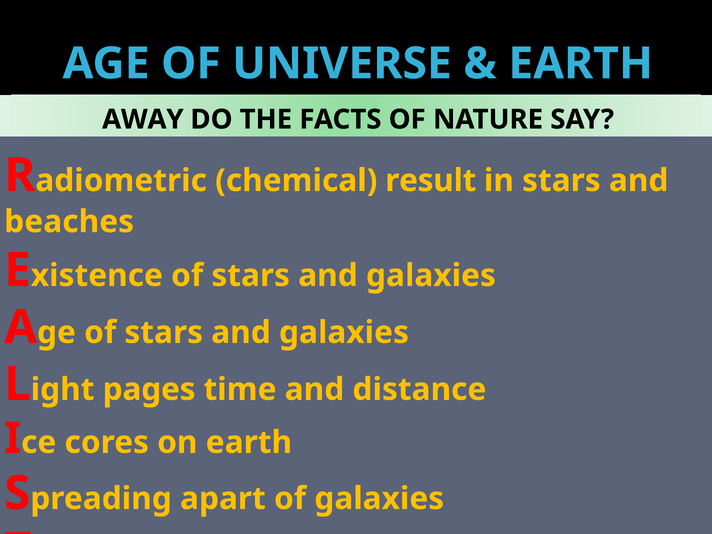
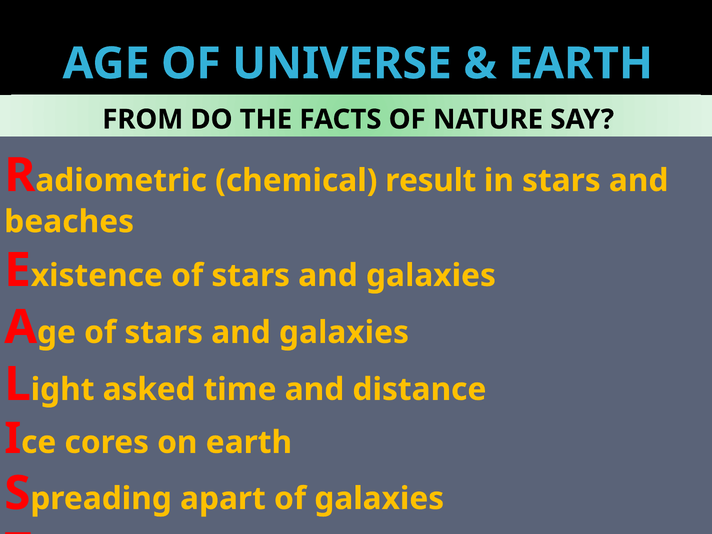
AWAY: AWAY -> FROM (143, 119)
pages: pages -> asked (149, 389)
